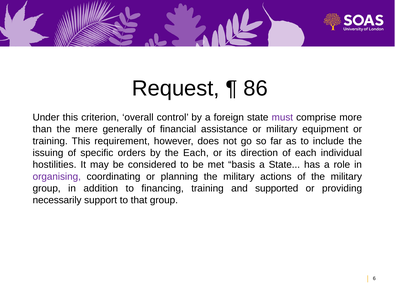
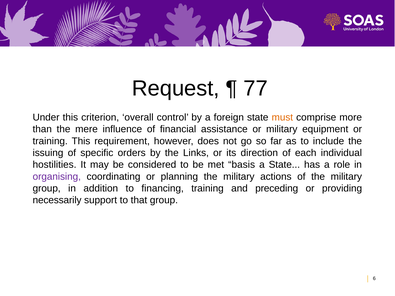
86: 86 -> 77 (256, 88)
must colour: purple -> orange (282, 117)
generally: generally -> influence (122, 129)
the Each: Each -> Links (196, 153)
supported: supported -> preceding (277, 189)
